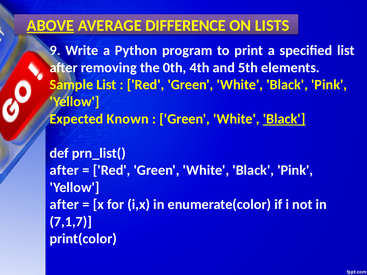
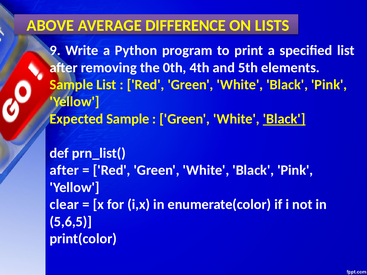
ABOVE underline: present -> none (50, 26)
Expected Known: Known -> Sample (128, 119)
after: after -> clear (64, 205)
7,1,7: 7,1,7 -> 5,6,5 (71, 222)
